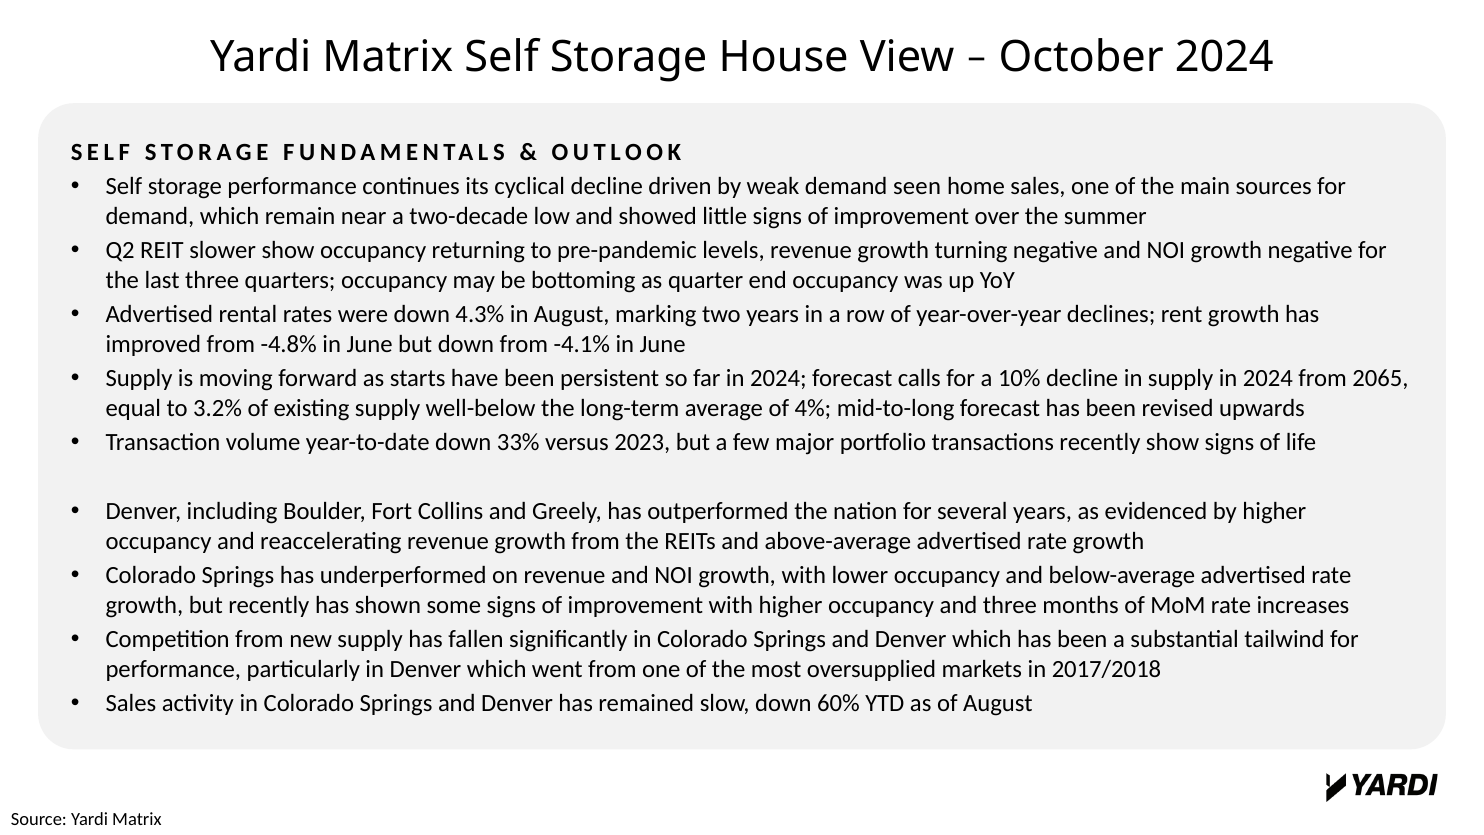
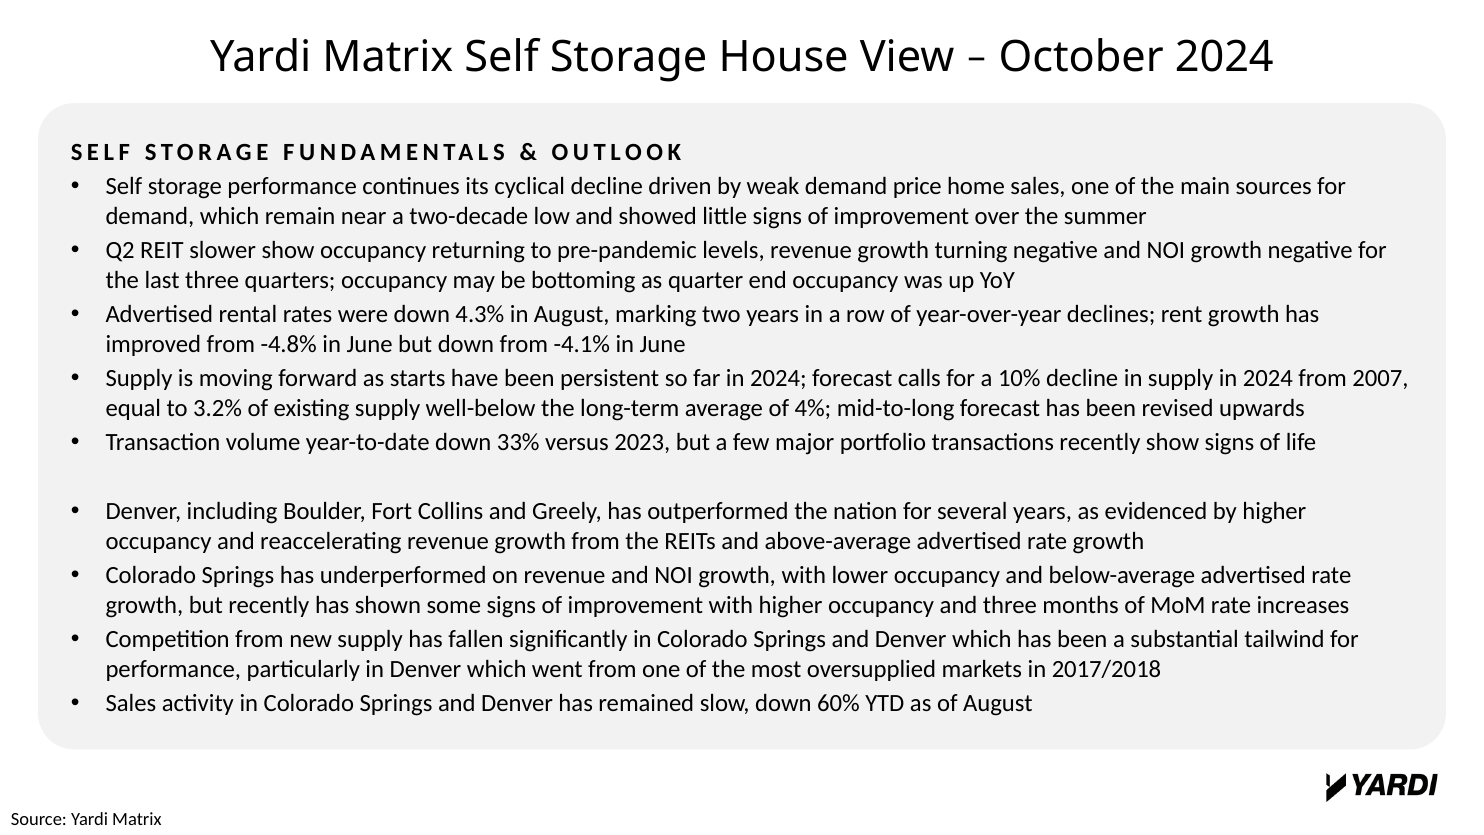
seen: seen -> price (917, 187)
2065: 2065 -> 2007 (1380, 379)
